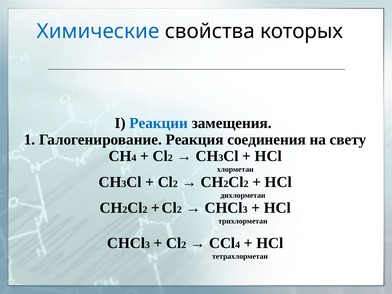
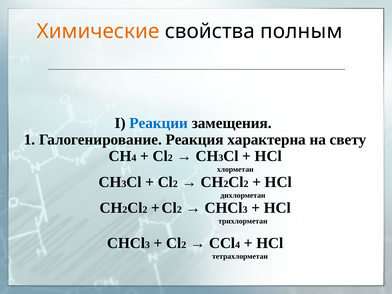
Химические colour: blue -> orange (98, 31)
которых: которых -> полным (301, 31)
соединения: соединения -> характерна (267, 140)
